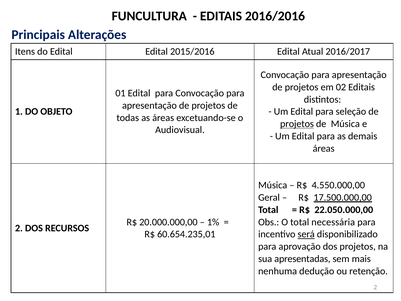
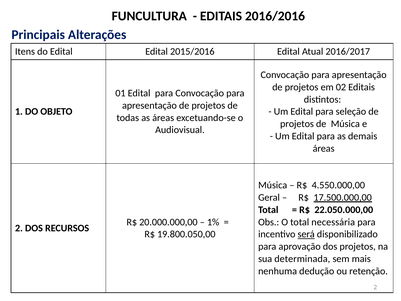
projetos underline: present -> none (297, 124)
60.654.235,01: 60.654.235,01 -> 19.800.050,00 (186, 234)
apresentadas: apresentadas -> determinada (302, 259)
